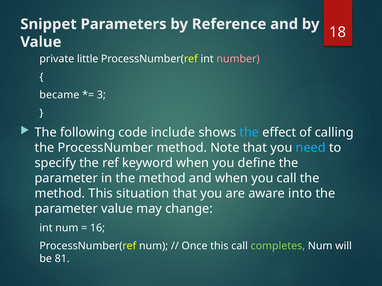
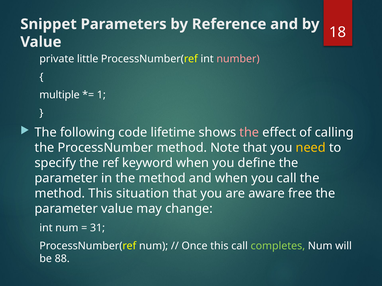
became: became -> multiple (59, 95)
3: 3 -> 1 (101, 95)
include: include -> lifetime (173, 133)
the colour: light blue -> pink (249, 133)
need colour: light blue -> yellow (311, 148)
into: into -> free (300, 194)
16: 16 -> 31 (97, 228)
81: 81 -> 88 (62, 259)
